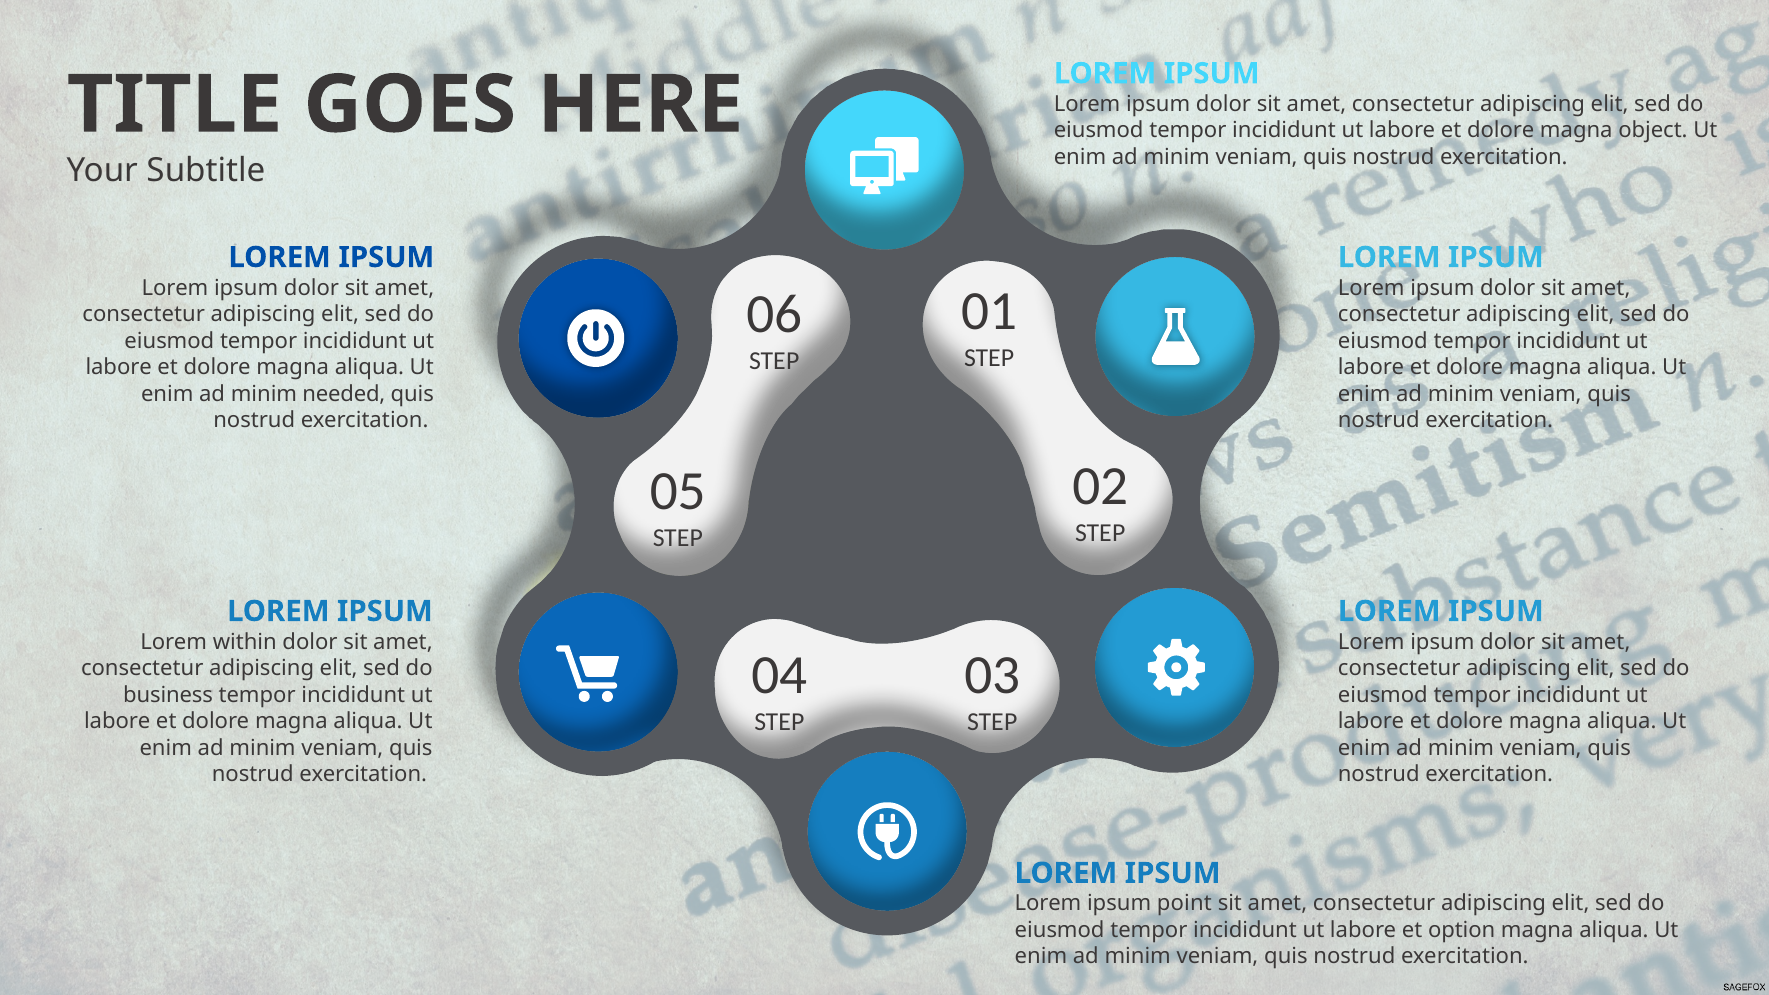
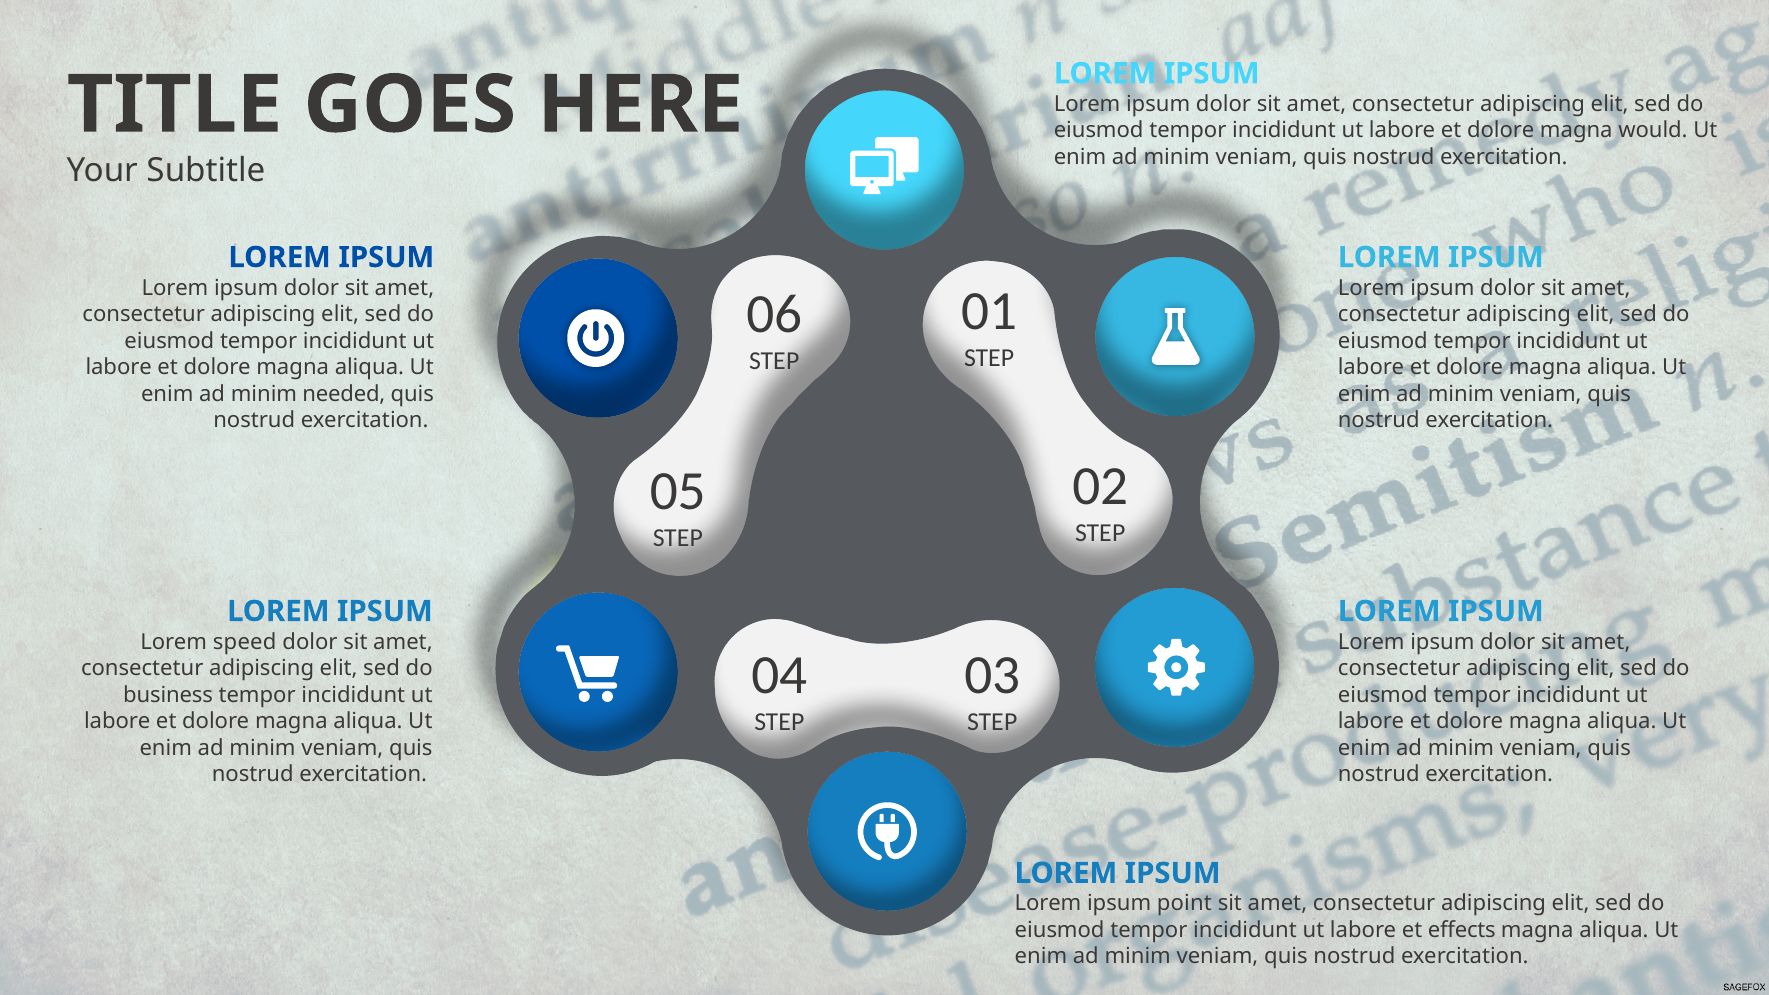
object: object -> would (1653, 131)
within: within -> speed (245, 642)
option: option -> effects (1462, 930)
